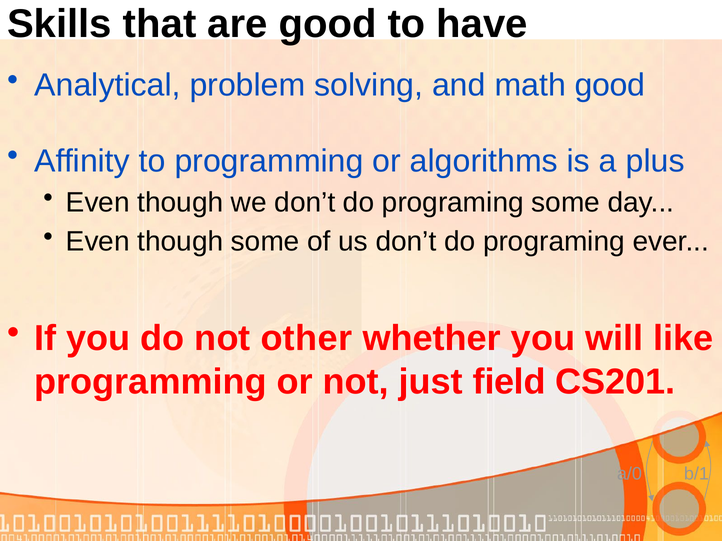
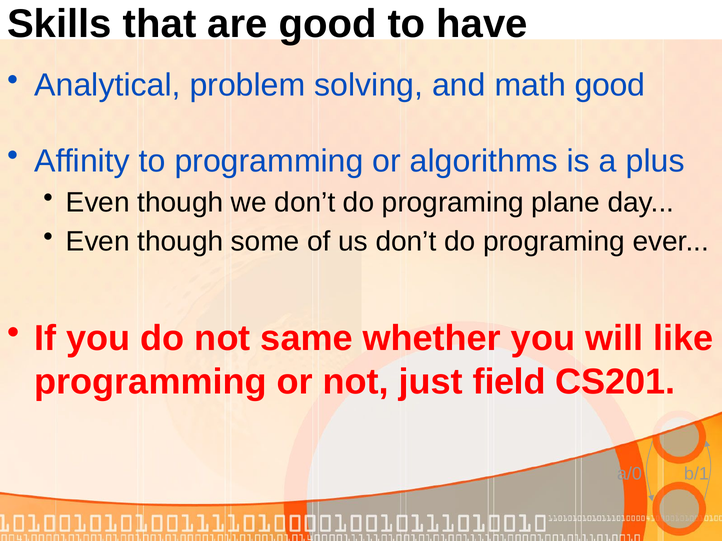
programing some: some -> plane (566, 203)
other: other -> same (307, 339)
